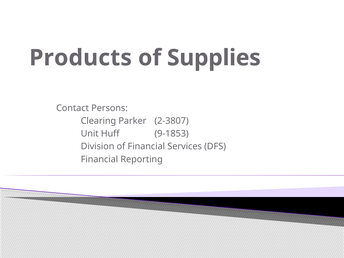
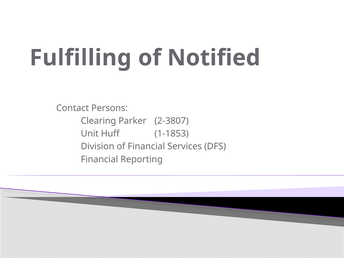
Products: Products -> Fulfilling (81, 58)
Supplies: Supplies -> Notified (214, 58)
9-1853: 9-1853 -> 1-1853 (172, 134)
